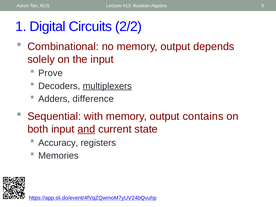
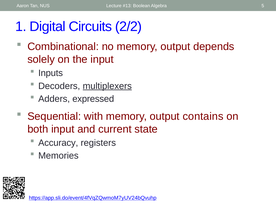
Prove: Prove -> Inputs (51, 73)
difference: difference -> expressed (93, 99)
and underline: present -> none (86, 129)
